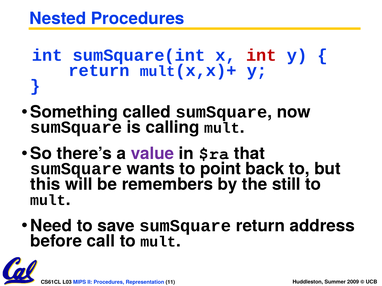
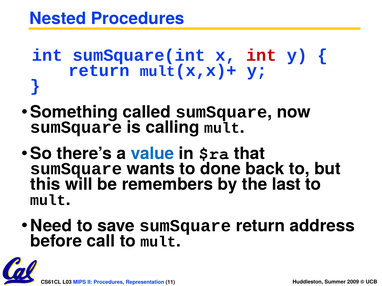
value colour: purple -> blue (152, 154)
point: point -> done (220, 169)
still: still -> last (286, 184)
